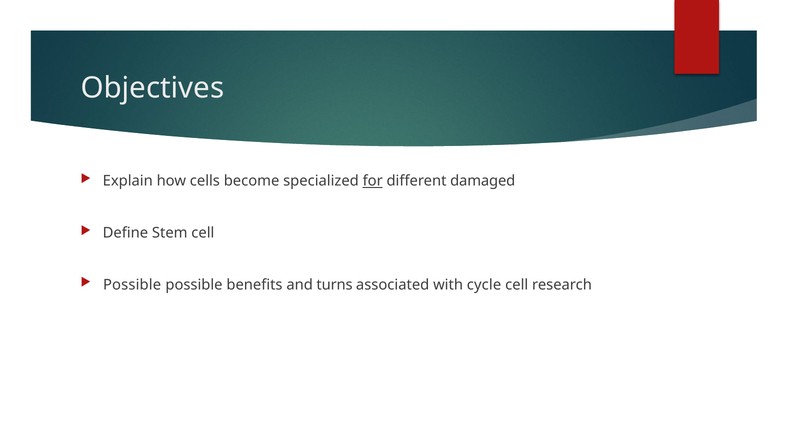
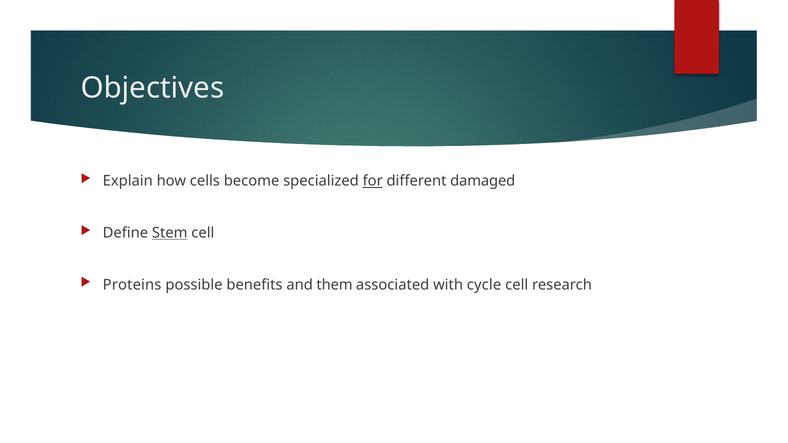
Stem underline: none -> present (170, 233)
Possible: Possible -> Proteins (132, 285)
turns: turns -> them (335, 285)
